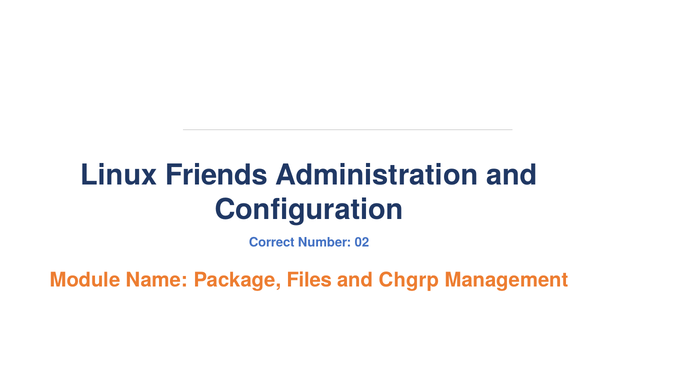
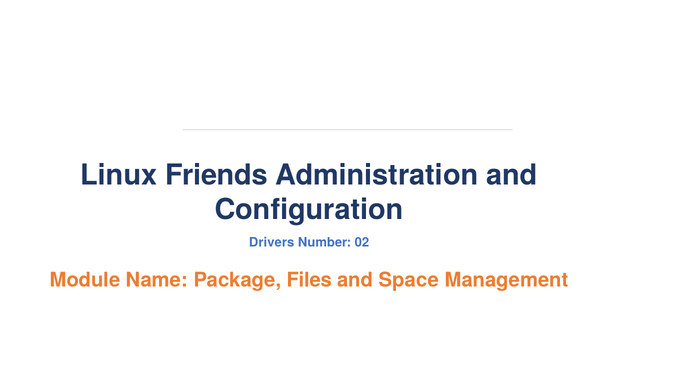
Correct: Correct -> Drivers (272, 242)
Chgrp: Chgrp -> Space (409, 280)
